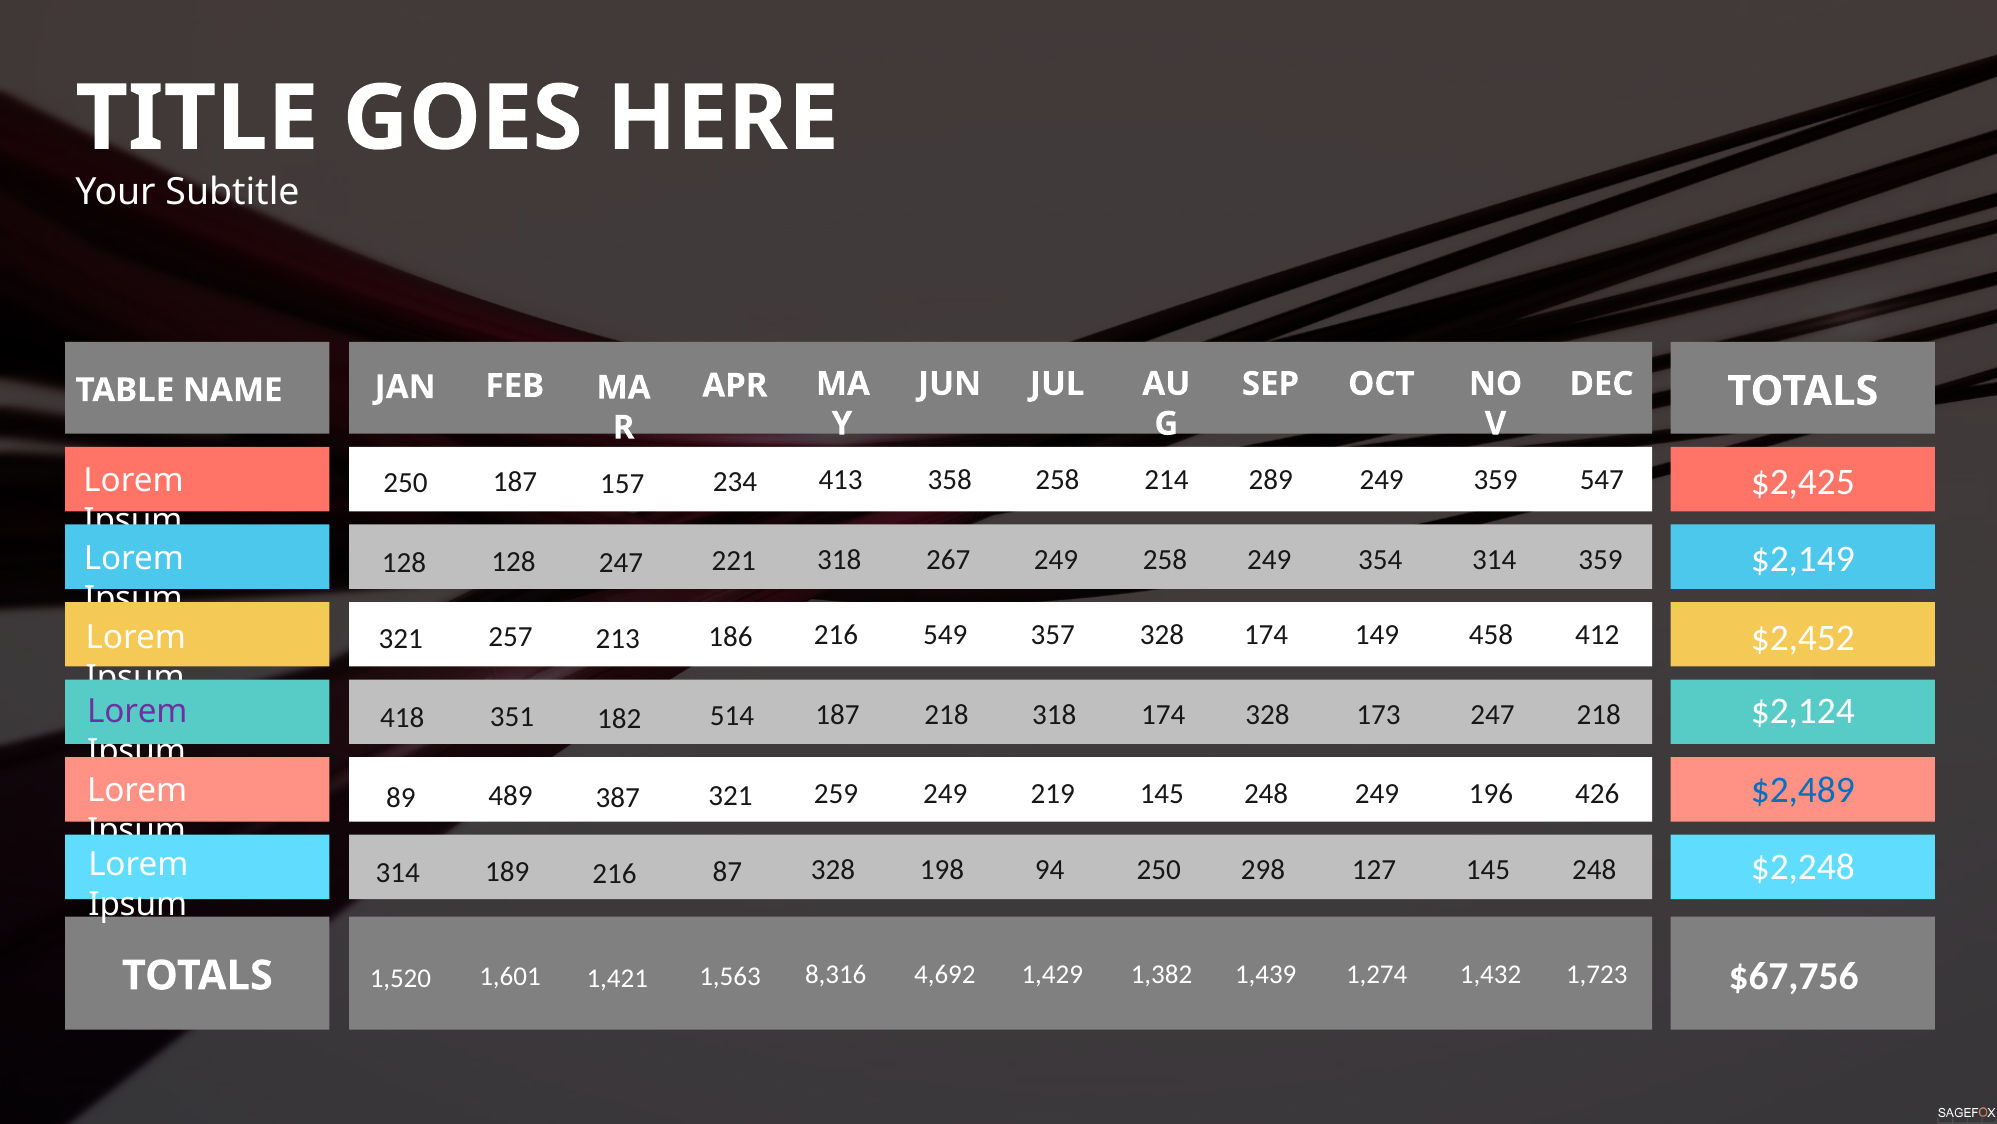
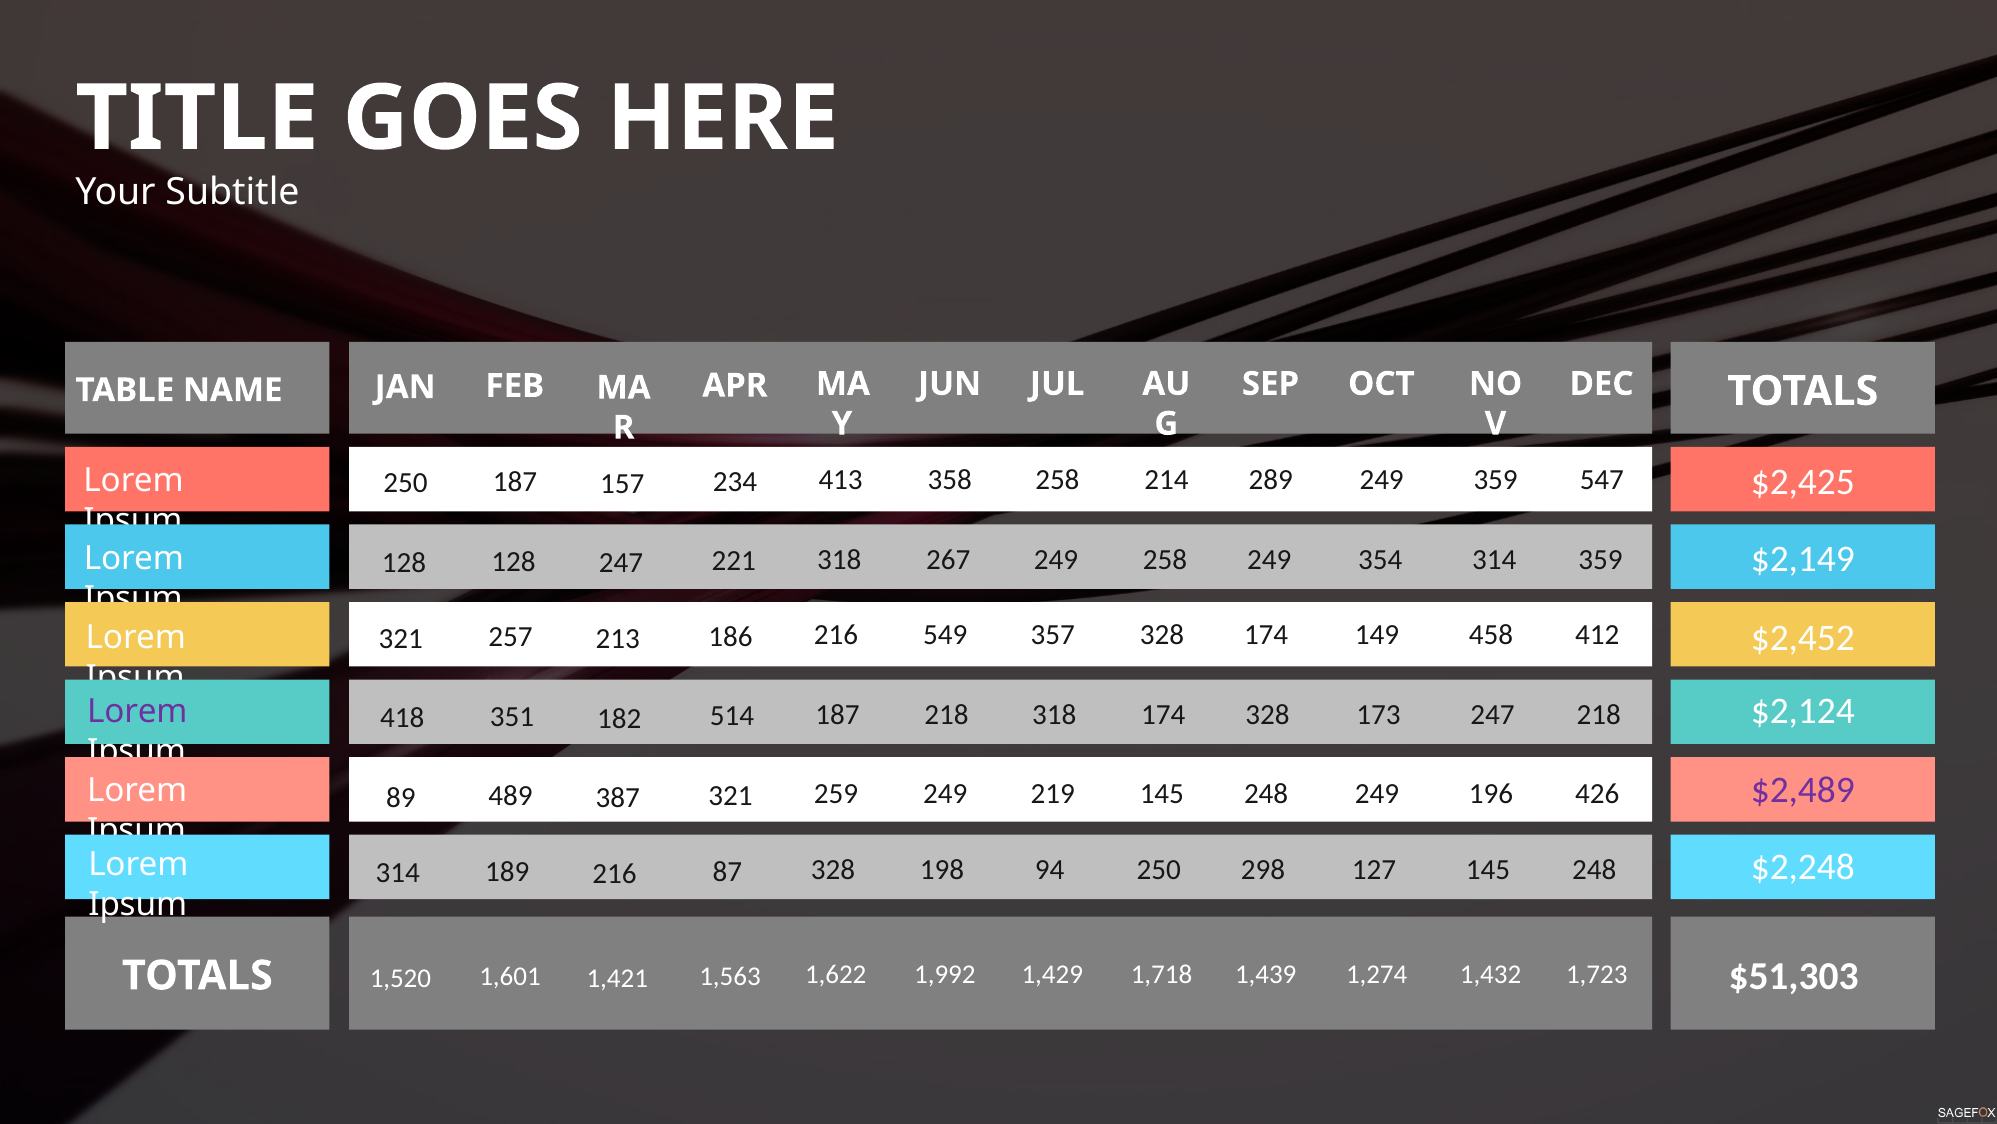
$2,489 colour: blue -> purple (1803, 789)
$67,756: $67,756 -> $51,303 (1794, 976)
8,316: 8,316 -> 1,622 (836, 974)
4,692: 4,692 -> 1,992 (945, 974)
1,382: 1,382 -> 1,718 (1161, 974)
